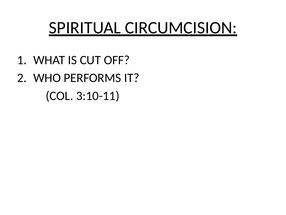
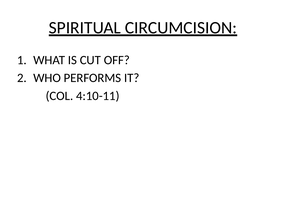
3:10-11: 3:10-11 -> 4:10-11 (98, 96)
